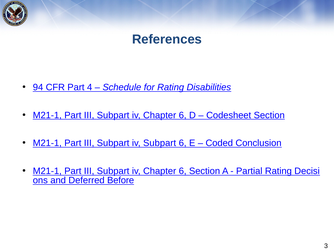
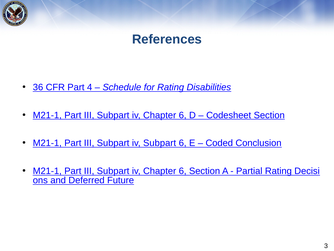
94: 94 -> 36 (38, 87)
Before: Before -> Future (121, 180)
